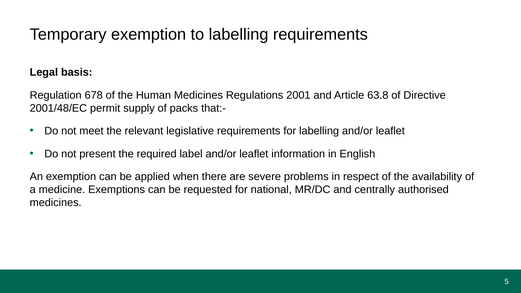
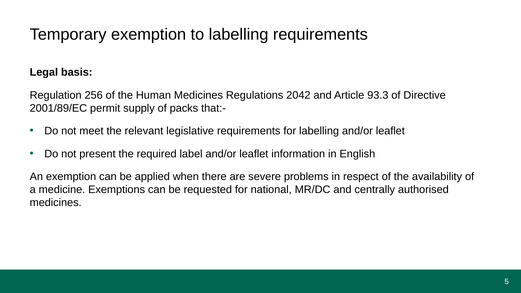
678: 678 -> 256 (94, 95)
2001: 2001 -> 2042 (298, 95)
63.8: 63.8 -> 93.3 (378, 95)
2001/48/EC: 2001/48/EC -> 2001/89/EC (58, 108)
